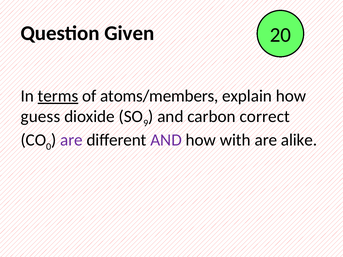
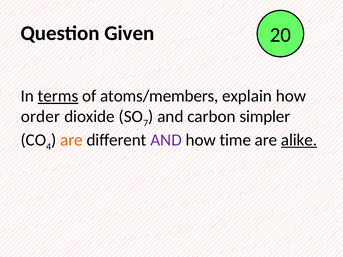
guess: guess -> order (40, 117)
9: 9 -> 7 (146, 123)
correct: correct -> simpler (265, 117)
0: 0 -> 4 (49, 147)
are colour: purple -> orange (71, 140)
with: with -> time (235, 140)
alike underline: none -> present (299, 140)
